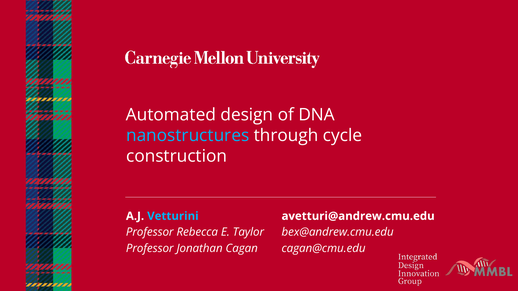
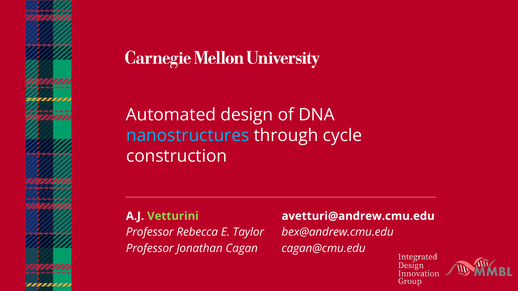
Vetturini colour: light blue -> light green (173, 216)
